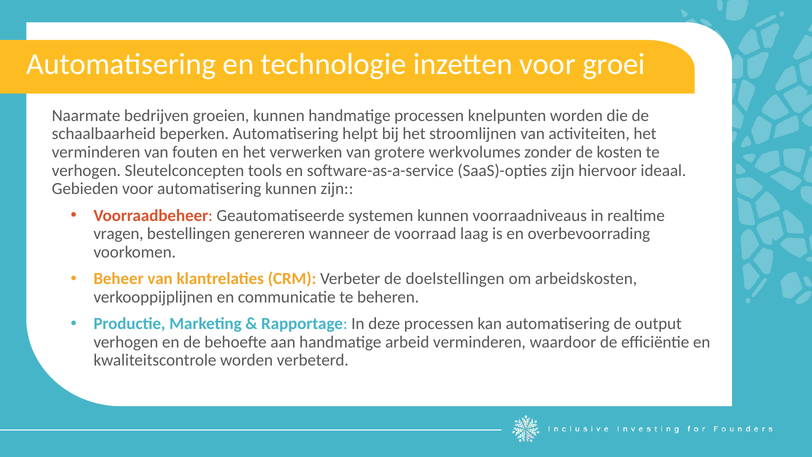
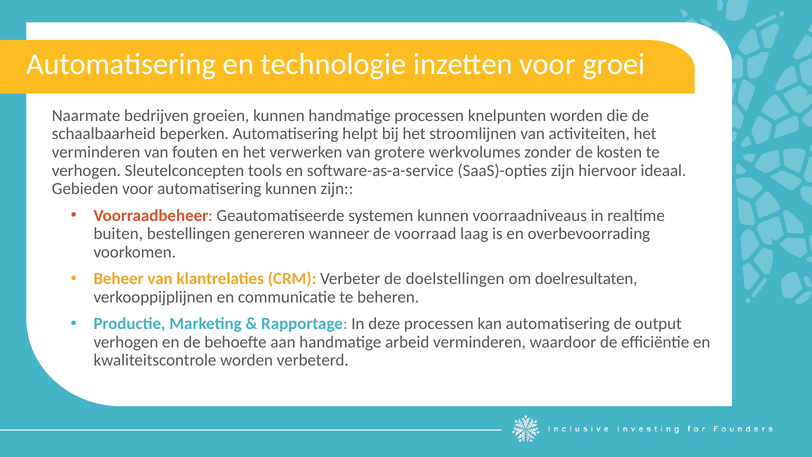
vragen: vragen -> buiten (118, 234)
arbeidskosten: arbeidskosten -> doelresultaten (586, 279)
